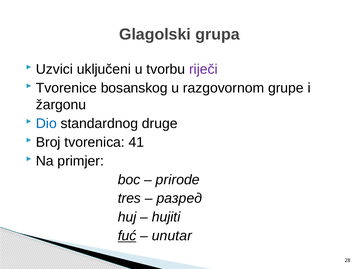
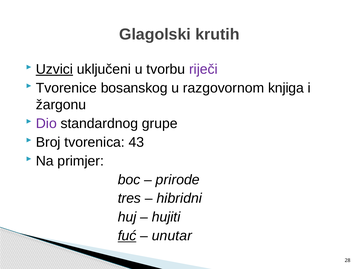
grupa: grupa -> krutih (217, 34)
Uzvici underline: none -> present (54, 69)
grupe: grupe -> knjiga (286, 88)
Dio colour: blue -> purple (46, 124)
druge: druge -> grupe (160, 124)
41: 41 -> 43 (136, 142)
разред: разред -> hibridni (179, 199)
